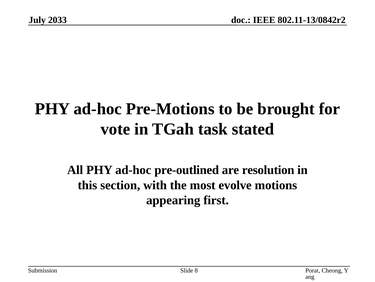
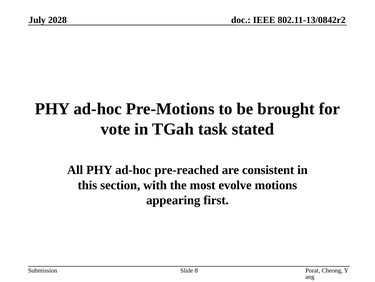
2033: 2033 -> 2028 (57, 20)
pre-outlined: pre-outlined -> pre-reached (187, 170)
resolution: resolution -> consistent (268, 170)
